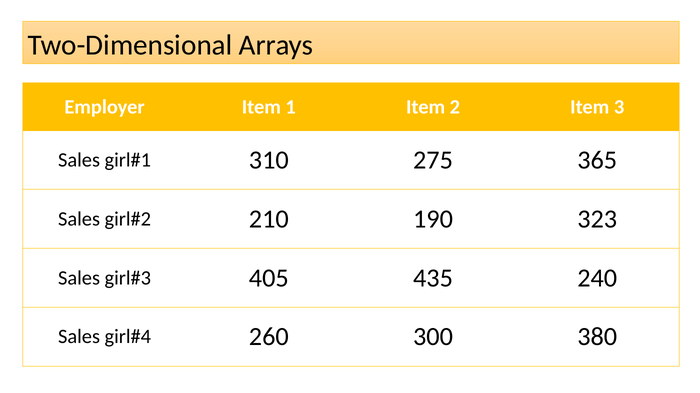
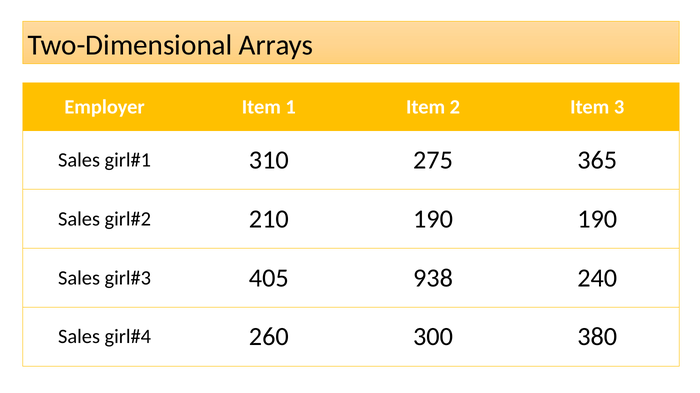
190 323: 323 -> 190 (597, 220)
435: 435 -> 938 (433, 279)
